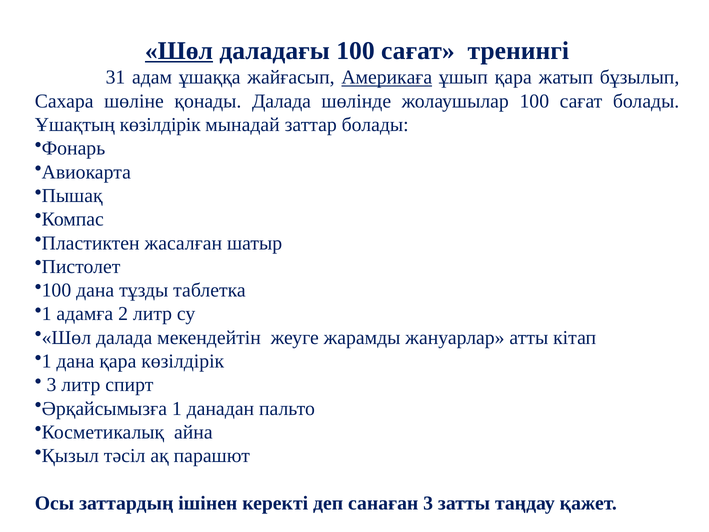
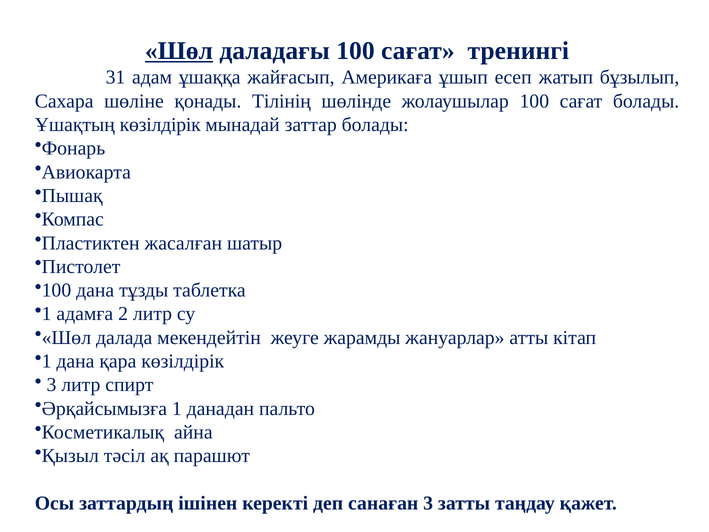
Америкаға underline: present -> none (387, 77)
ұшып қара: қара -> есеп (513, 77)
қонады Далада: Далада -> Тілінің (281, 101)
